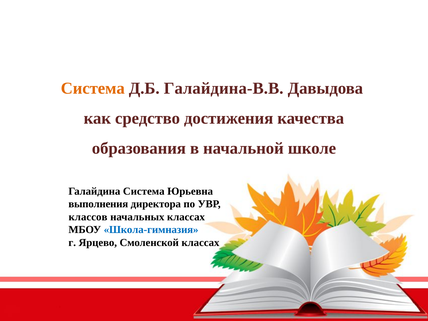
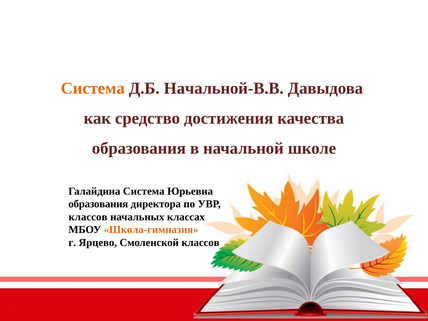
Галайдина-В.В: Галайдина-В.В -> Начальной-В.В (224, 88)
выполнения: выполнения -> образования (98, 204)
Школа-гимназия colour: blue -> orange (151, 230)
Смоленской классах: классах -> классов (200, 243)
